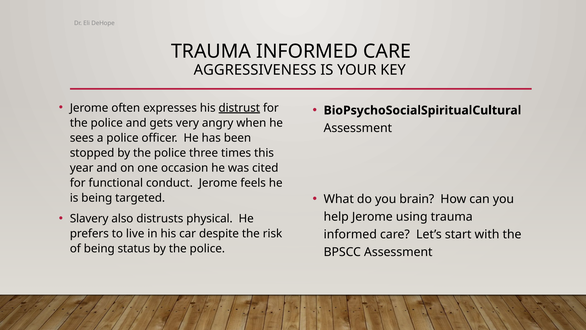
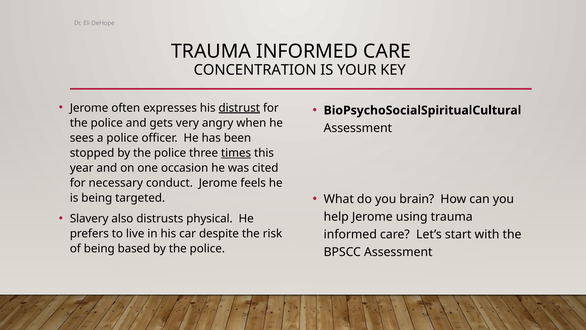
AGGRESSIVENESS: AGGRESSIVENESS -> CONCENTRATION (255, 70)
times underline: none -> present (236, 153)
functional: functional -> necessary (116, 183)
status: status -> based (134, 248)
